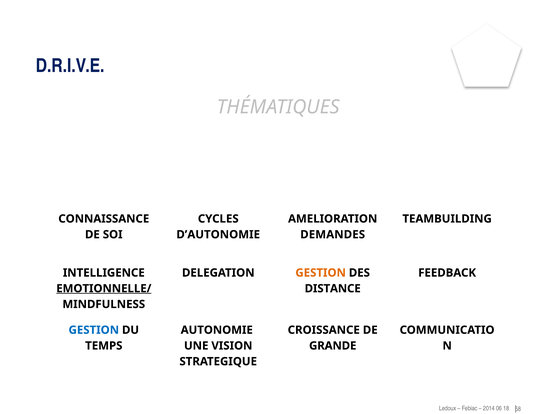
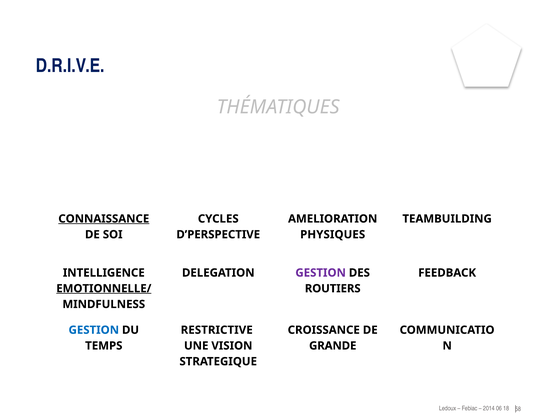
CONNAISSANCE underline: none -> present (104, 218)
D’AUTONOMIE: D’AUTONOMIE -> D’PERSPECTIVE (218, 234)
DEMANDES: DEMANDES -> PHYSIQUES (333, 234)
GESTION colour: orange -> purple (321, 272)
DISTANCE: DISTANCE -> ROUTIERS (333, 288)
AUTONOMIE: AUTONOMIE -> RESTRICTIVE (217, 329)
